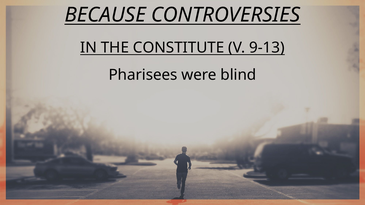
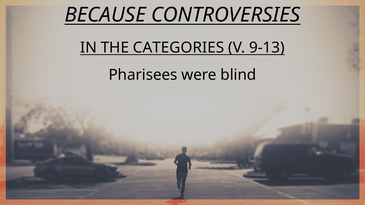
CONSTITUTE: CONSTITUTE -> CATEGORIES (179, 48)
